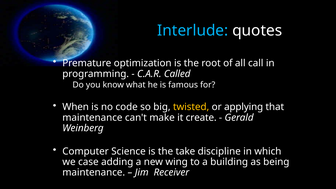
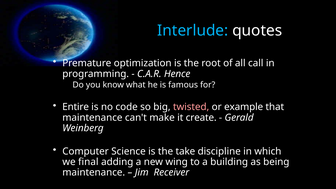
Called: Called -> Hence (177, 74)
When: When -> Entire (76, 107)
twisted colour: yellow -> pink (191, 107)
applying: applying -> example (244, 107)
case: case -> final (88, 162)
